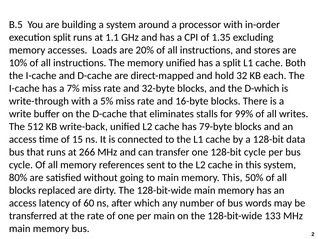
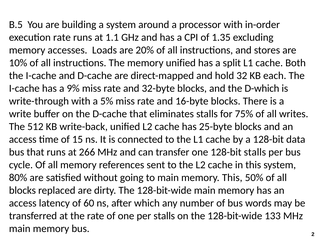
execution split: split -> rate (62, 37)
7%: 7% -> 9% (73, 88)
99%: 99% -> 75% (244, 114)
79-byte: 79-byte -> 25-byte (216, 126)
128-bit cycle: cycle -> stalls (255, 152)
per main: main -> stalls (164, 215)
